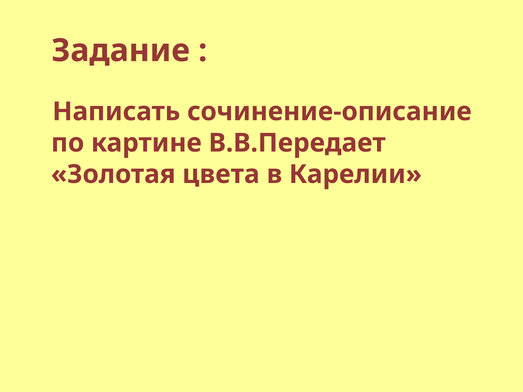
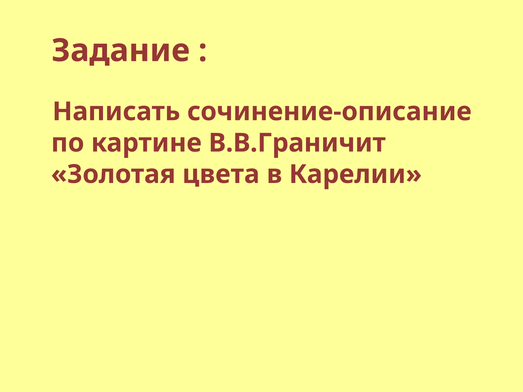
В.В.Передает: В.В.Передает -> В.В.Граничит (297, 143)
